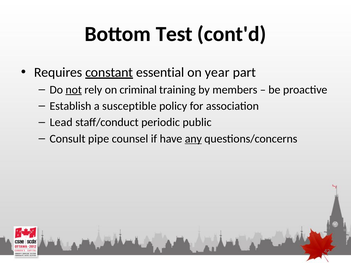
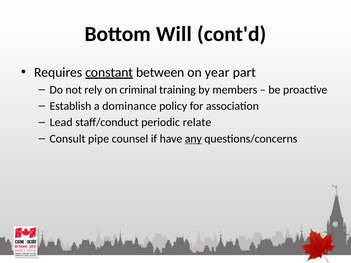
Test: Test -> Will (174, 34)
essential: essential -> between (160, 72)
not underline: present -> none (74, 90)
susceptible: susceptible -> dominance (129, 106)
public: public -> relate (197, 122)
